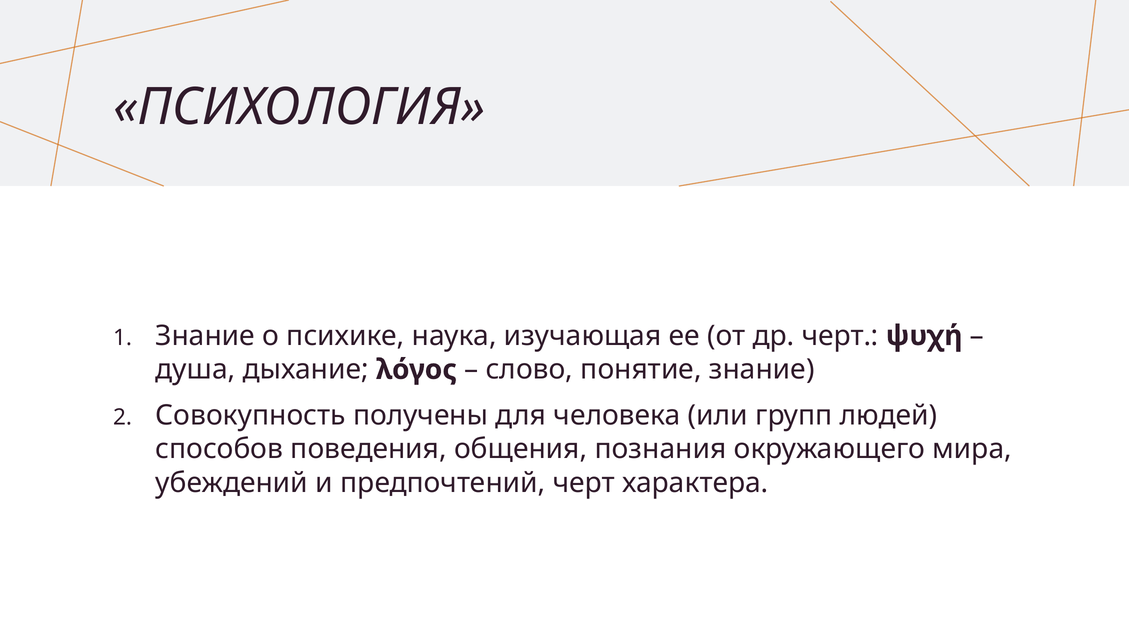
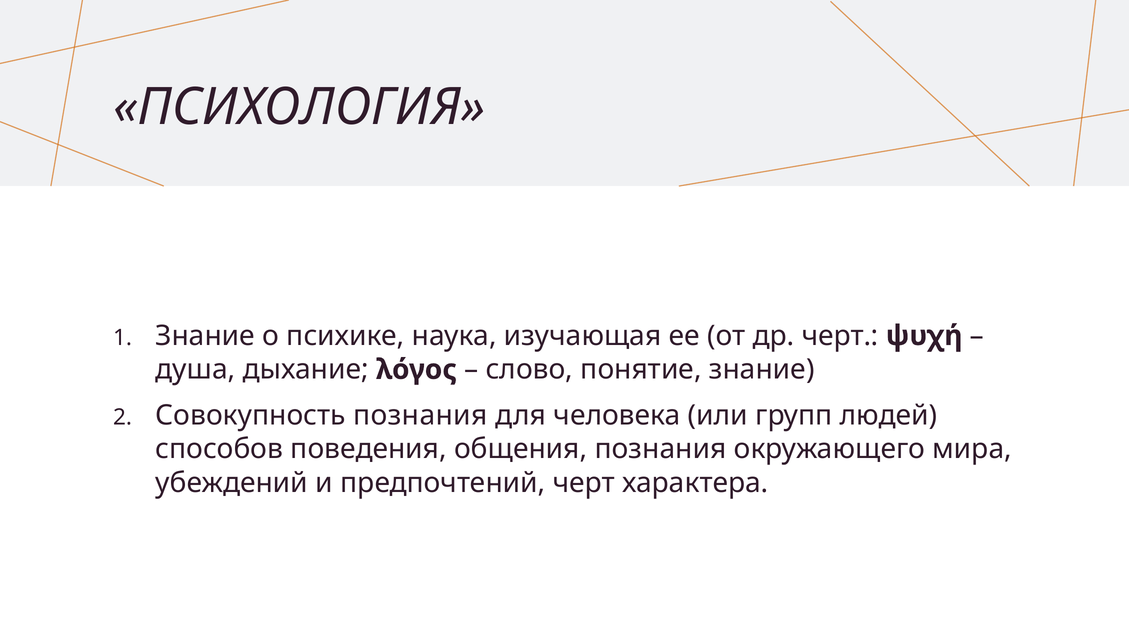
Совокупность получены: получены -> познания (420, 415)
